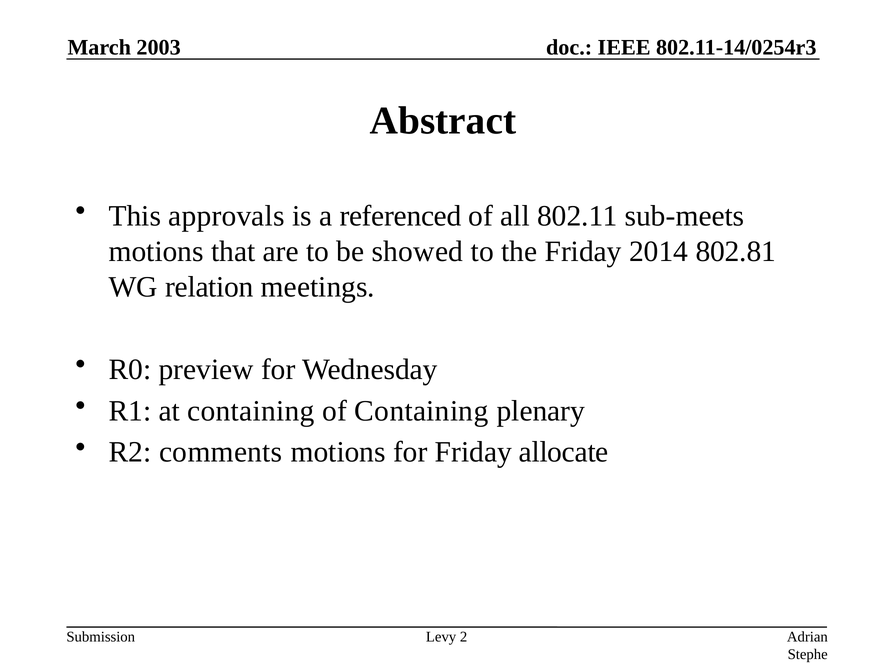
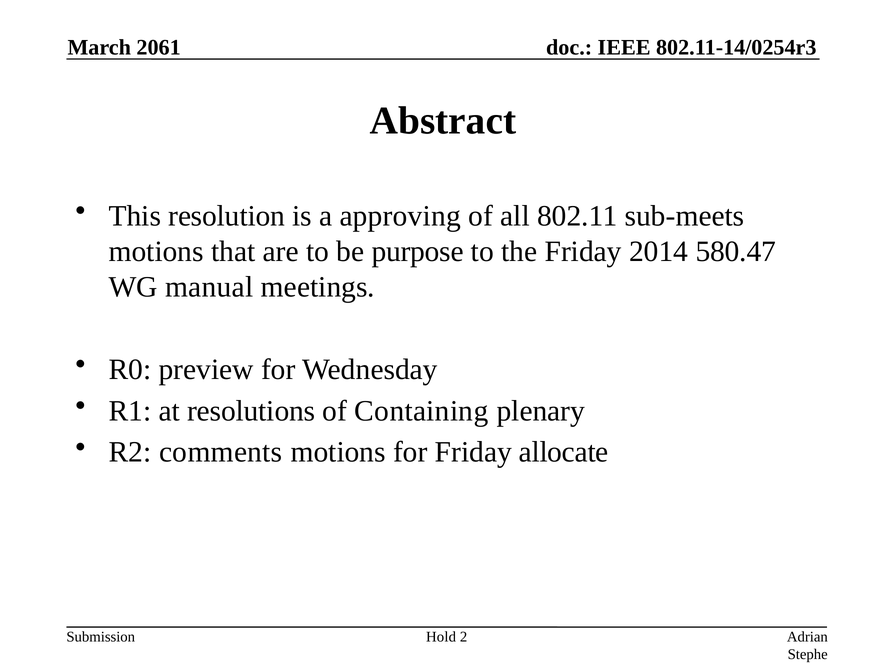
2003: 2003 -> 2061 (159, 47)
approvals: approvals -> resolution (227, 216)
referenced: referenced -> approving (400, 216)
showed: showed -> purpose (418, 252)
802.81: 802.81 -> 580.47 (736, 252)
relation: relation -> manual (209, 287)
at containing: containing -> resolutions (251, 411)
Levy: Levy -> Hold (441, 637)
